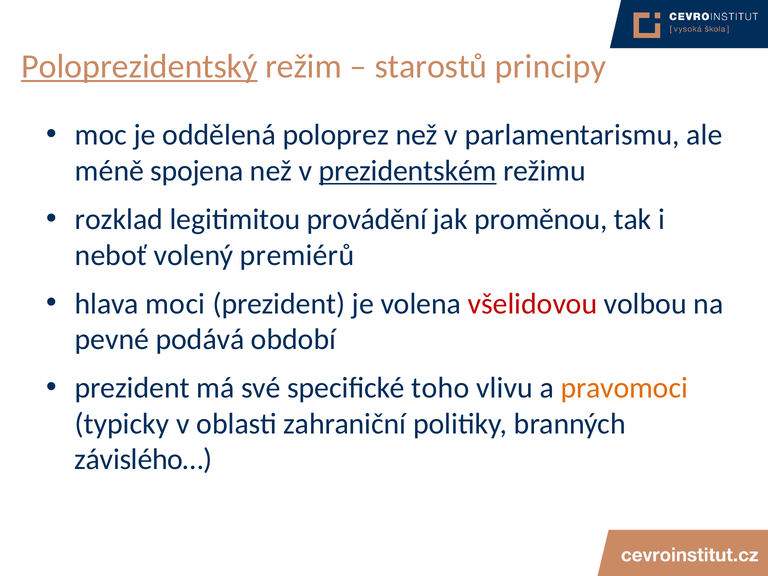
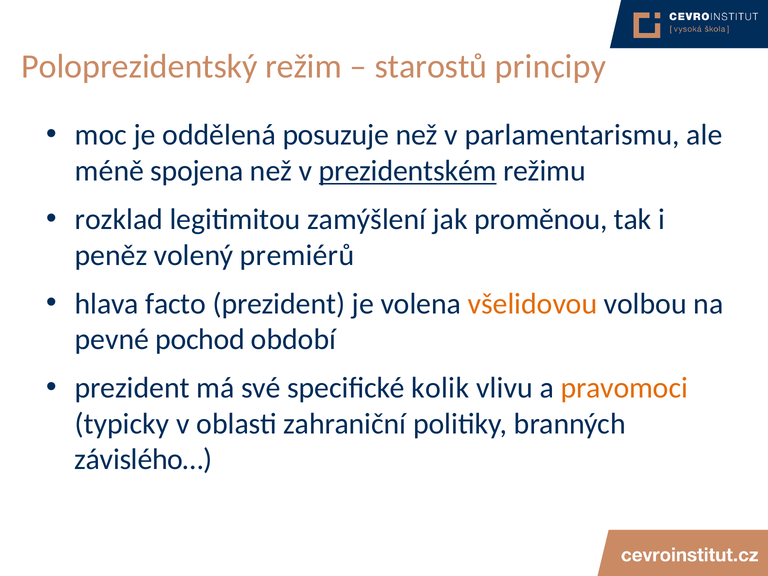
Poloprezidentský underline: present -> none (139, 66)
poloprez: poloprez -> posuzuje (336, 135)
provádění: provádění -> zamýšlení (367, 219)
neboť: neboť -> peněz (111, 255)
moci: moci -> facto (176, 304)
všelidovou colour: red -> orange (533, 304)
podává: podává -> pochod (200, 339)
toho: toho -> kolik (440, 388)
